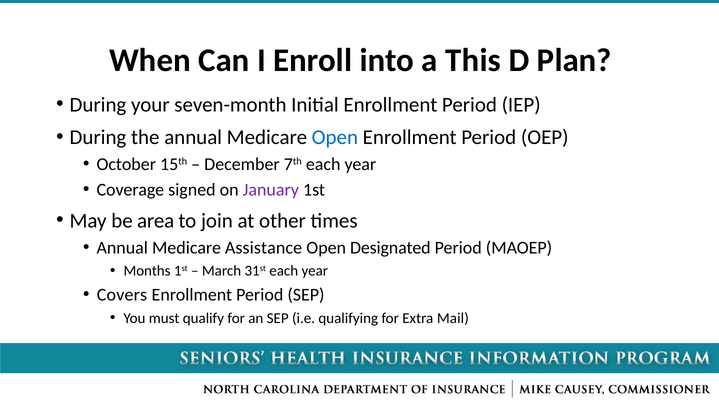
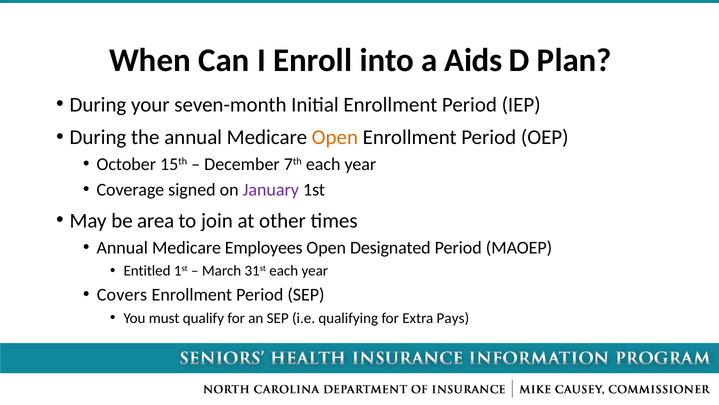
This: This -> Aids (473, 60)
Open colour: blue -> orange (335, 137)
Assistance: Assistance -> Employees (264, 247)
Months: Months -> Entitled (147, 271)
Mail: Mail -> Pays (453, 318)
